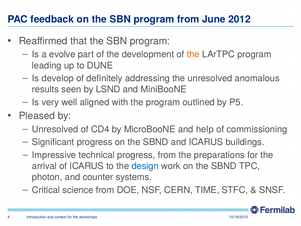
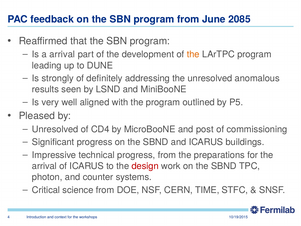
2012: 2012 -> 2085 (239, 19)
a evolve: evolve -> arrival (62, 54)
develop: develop -> strongly (58, 78)
help: help -> post (205, 129)
design colour: blue -> red (145, 166)
